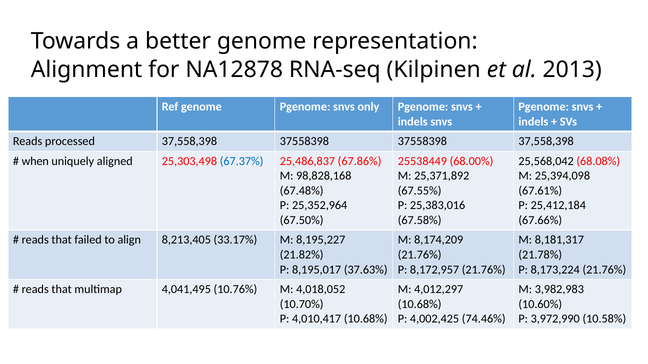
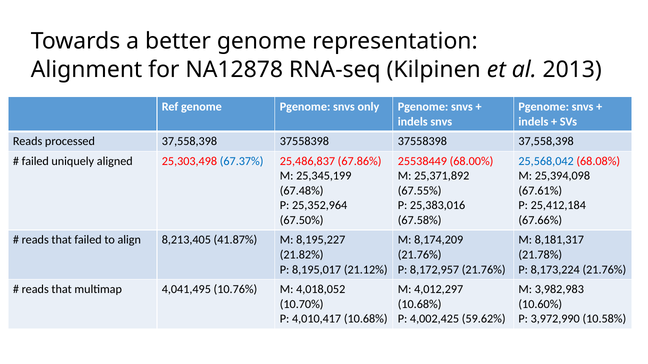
when: when -> failed (35, 161)
25,568,042 colour: black -> blue (546, 161)
98,828,168: 98,828,168 -> 25,345,199 (324, 176)
33.17%: 33.17% -> 41.87% (235, 240)
37.63%: 37.63% -> 21.12% (366, 270)
74.46%: 74.46% -> 59.62% (484, 319)
